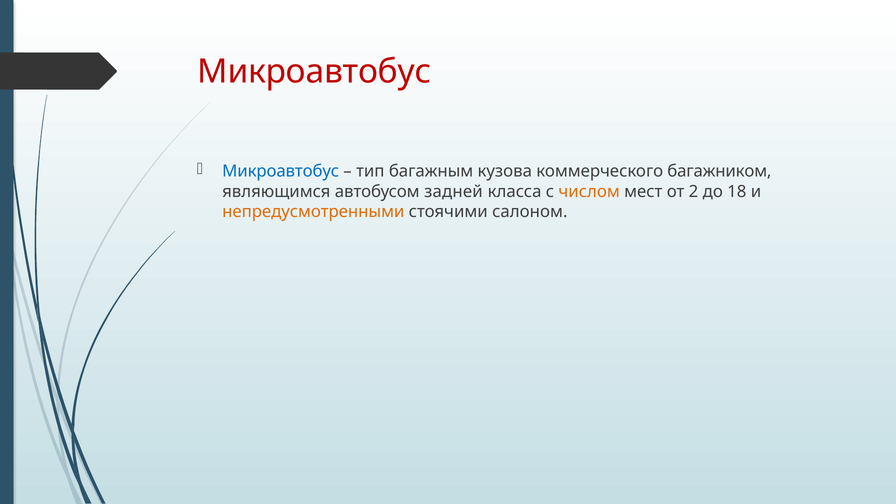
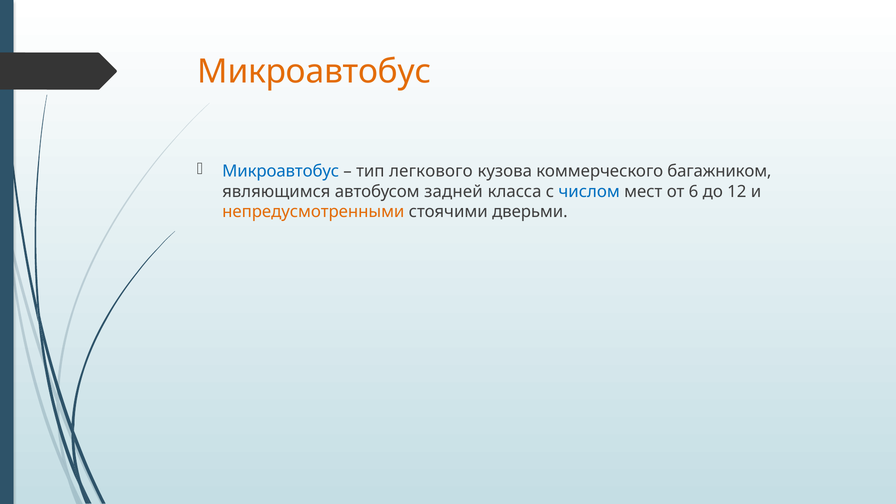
Микроавтобус colour: red -> orange (314, 72)
багажным: багажным -> легкового (431, 171)
числом colour: orange -> blue (589, 192)
2: 2 -> 6 (694, 192)
18: 18 -> 12 (737, 192)
салоном: салоном -> дверьми (530, 212)
